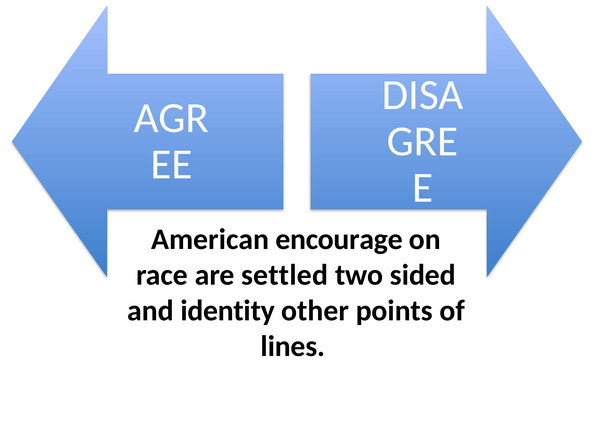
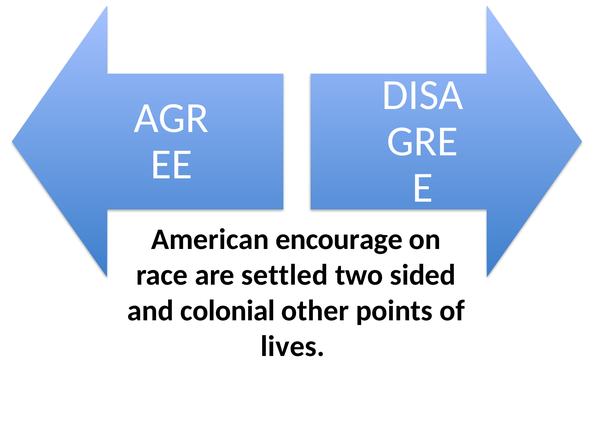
identity: identity -> colonial (228, 311)
lines: lines -> lives (293, 347)
